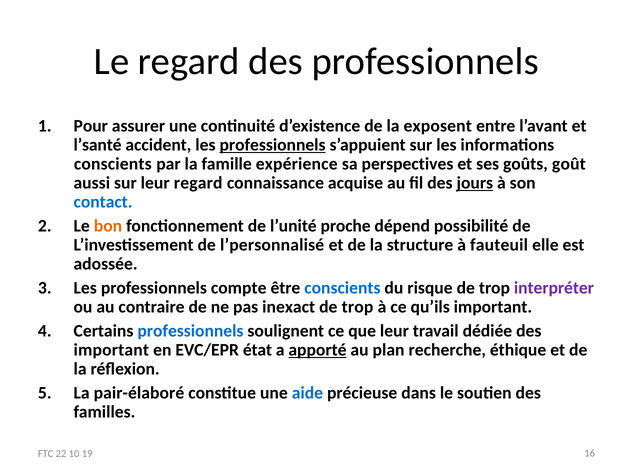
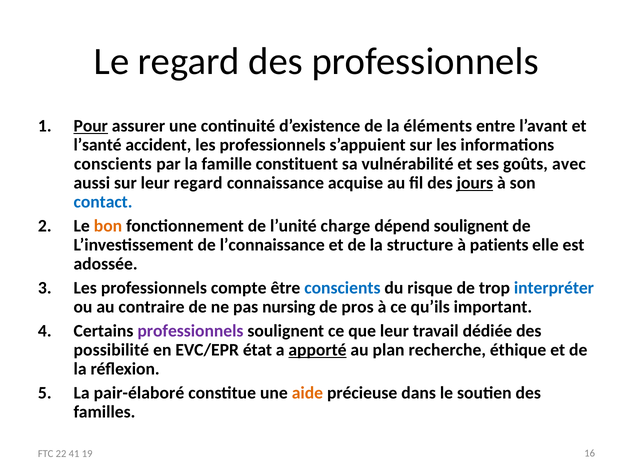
Pour underline: none -> present (91, 126)
exposent: exposent -> éléments (438, 126)
professionnels underline: present -> none (273, 145)
expérience: expérience -> constituent (297, 164)
perspectives: perspectives -> vulnérabilité (408, 164)
goût: goût -> avec (569, 164)
proche: proche -> charge (345, 226)
dépend possibilité: possibilité -> soulignent (471, 226)
l’personnalisé: l’personnalisé -> l’connaissance (272, 245)
fauteuil: fauteuil -> patients (499, 245)
interpréter colour: purple -> blue (554, 288)
inexact: inexact -> nursing (289, 307)
trop: trop -> pros (358, 307)
professionnels colour: blue -> purple (190, 331)
important: important -> possibilité (111, 350)
aide colour: blue -> orange (307, 393)
10: 10 -> 41 (74, 453)
